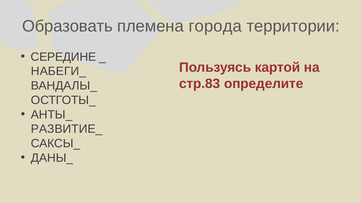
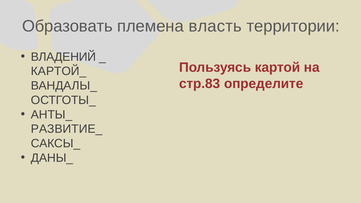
города: города -> власть (215, 26)
СЕРЕДИНЕ: СЕРЕДИНЕ -> ВЛАДЕНИЙ (63, 57)
НАБЕГИ_: НАБЕГИ_ -> КАРТОЙ_ (59, 71)
